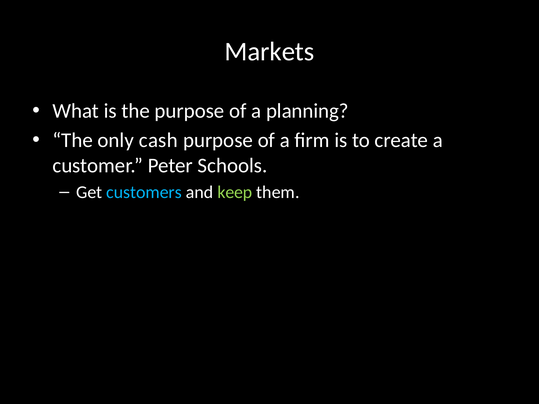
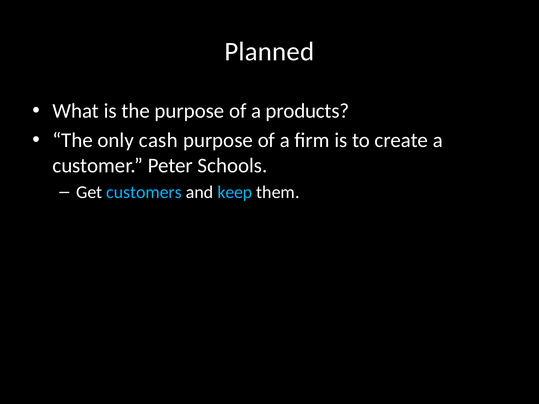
Markets: Markets -> Planned (269, 52)
planning: planning -> products (307, 111)
keep colour: light green -> light blue (235, 192)
